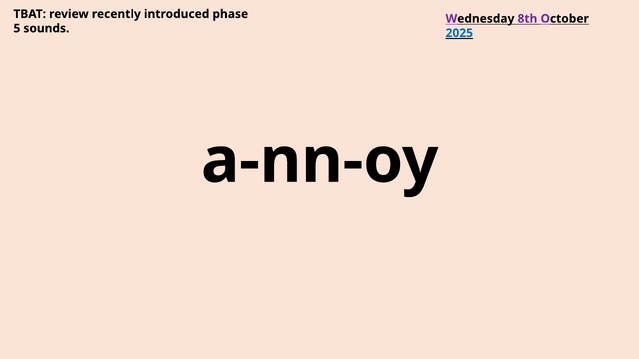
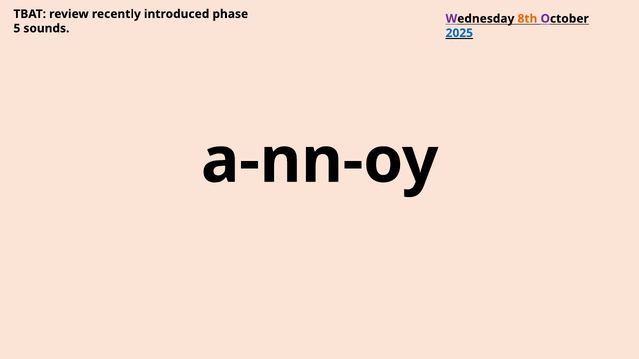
8th colour: purple -> orange (527, 19)
